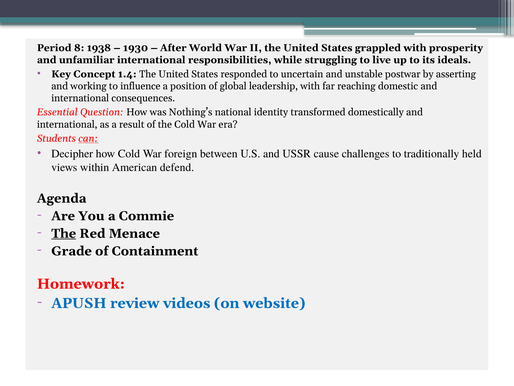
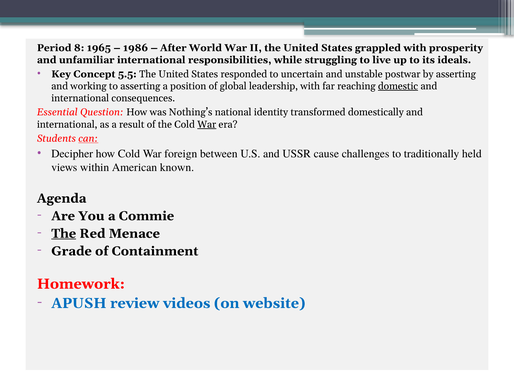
1938: 1938 -> 1965 (99, 48)
1930: 1930 -> 1986 (136, 48)
1.4: 1.4 -> 5.5 (127, 74)
to influence: influence -> asserting (140, 86)
domestic underline: none -> present (398, 86)
War underline: none -> present (207, 124)
defend: defend -> known (177, 167)
